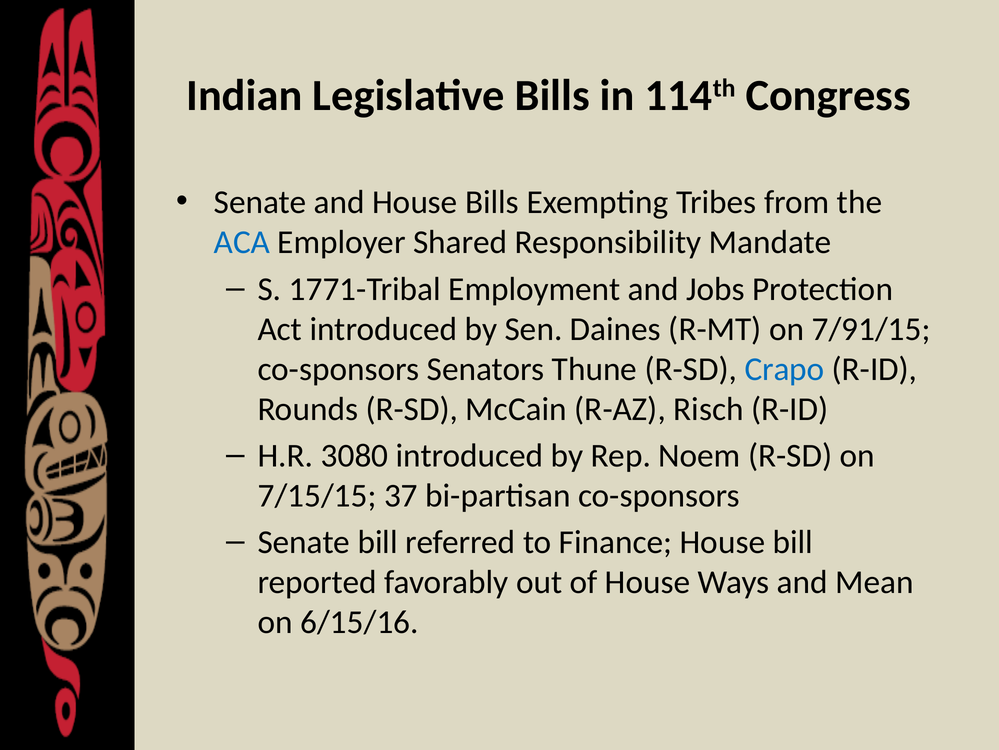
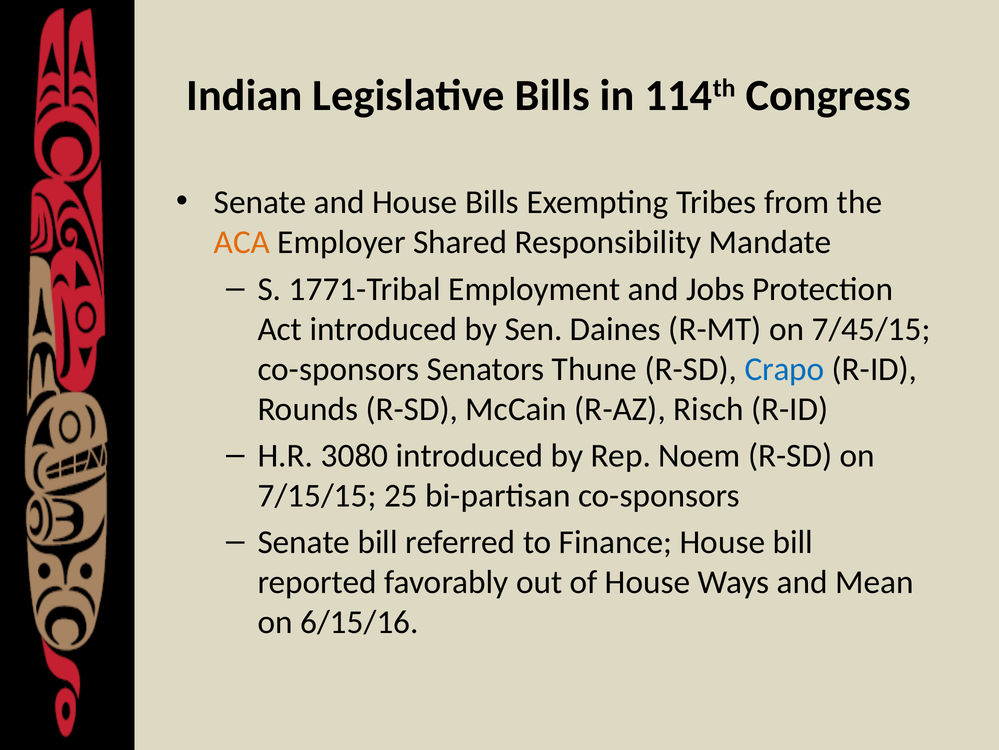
ACA colour: blue -> orange (242, 242)
7/91/15: 7/91/15 -> 7/45/15 (871, 329)
37: 37 -> 25 (401, 495)
